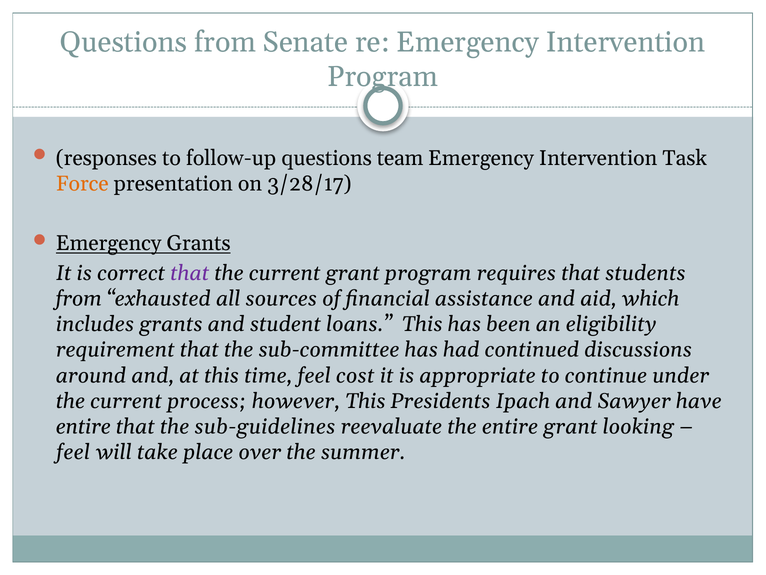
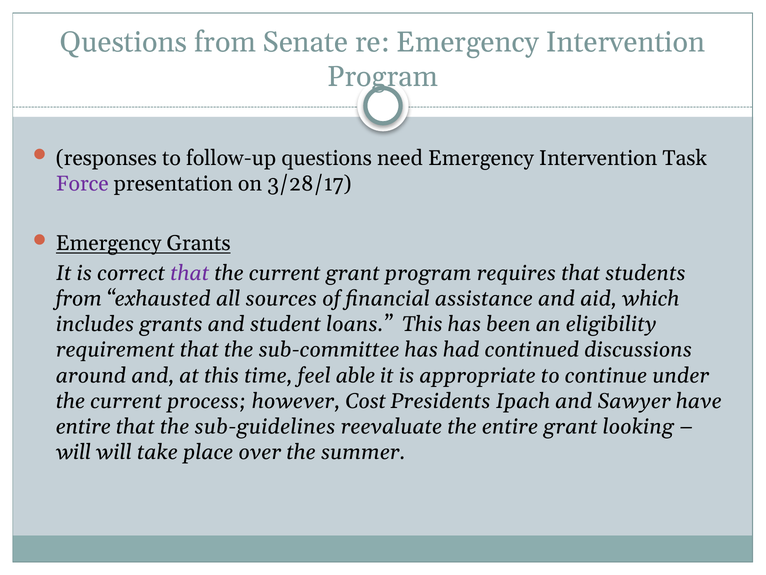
team: team -> need (400, 158)
Force colour: orange -> purple (82, 183)
cost: cost -> able (355, 375)
however This: This -> Cost (365, 401)
feel: feel -> will (73, 452)
